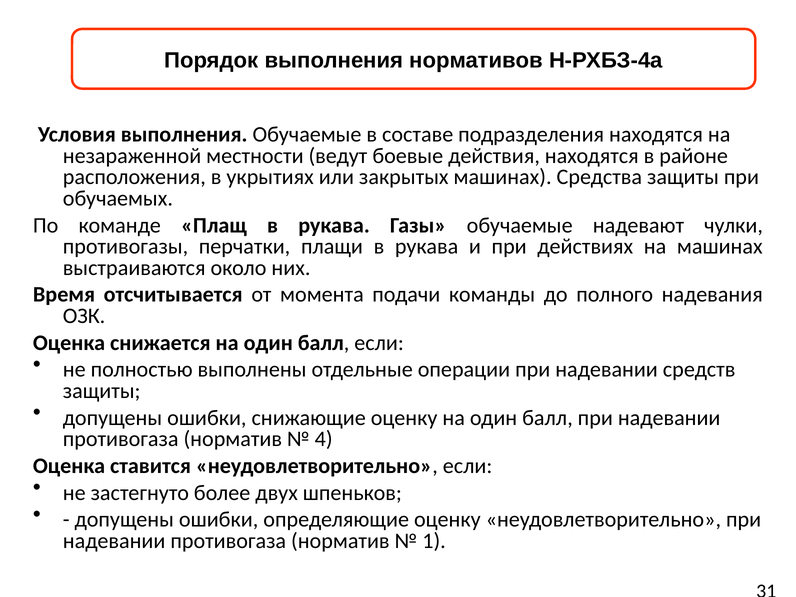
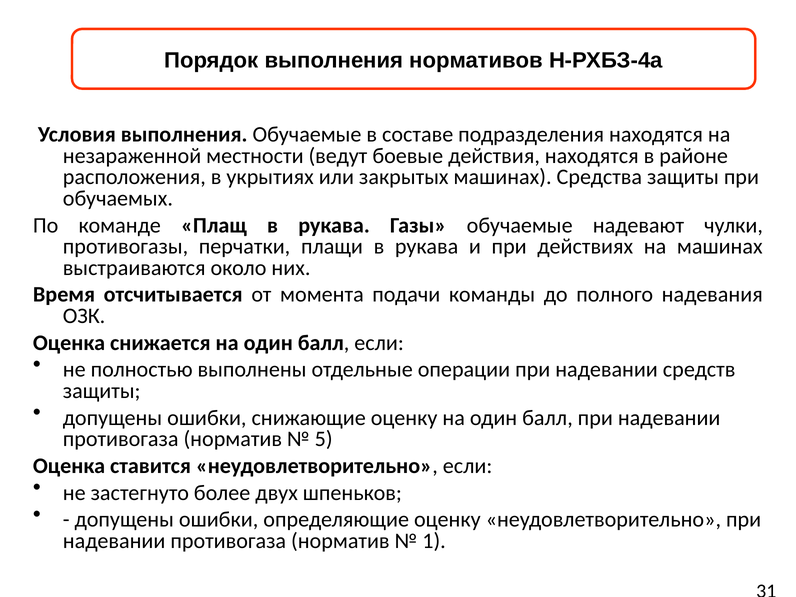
4: 4 -> 5 (324, 439)
